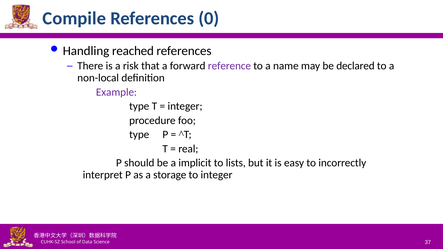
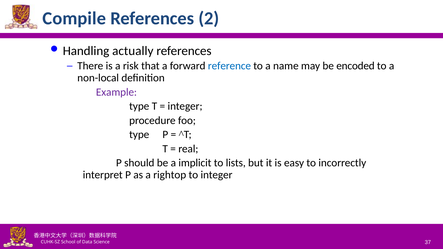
0: 0 -> 2 (209, 18)
reached: reached -> actually (133, 51)
reference colour: purple -> blue (229, 66)
declared: declared -> encoded (355, 66)
storage: storage -> rightop (170, 175)
